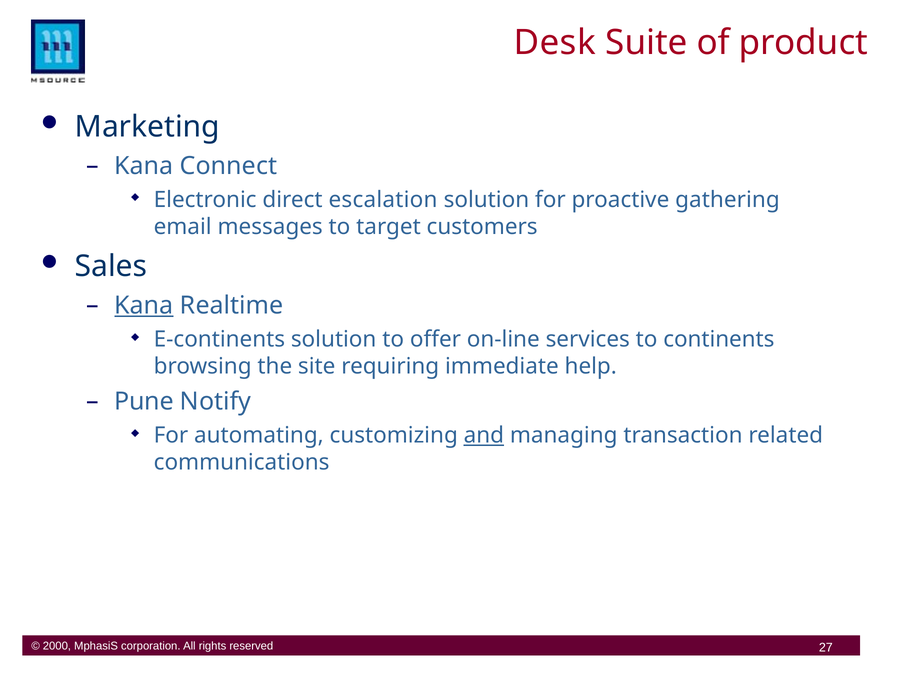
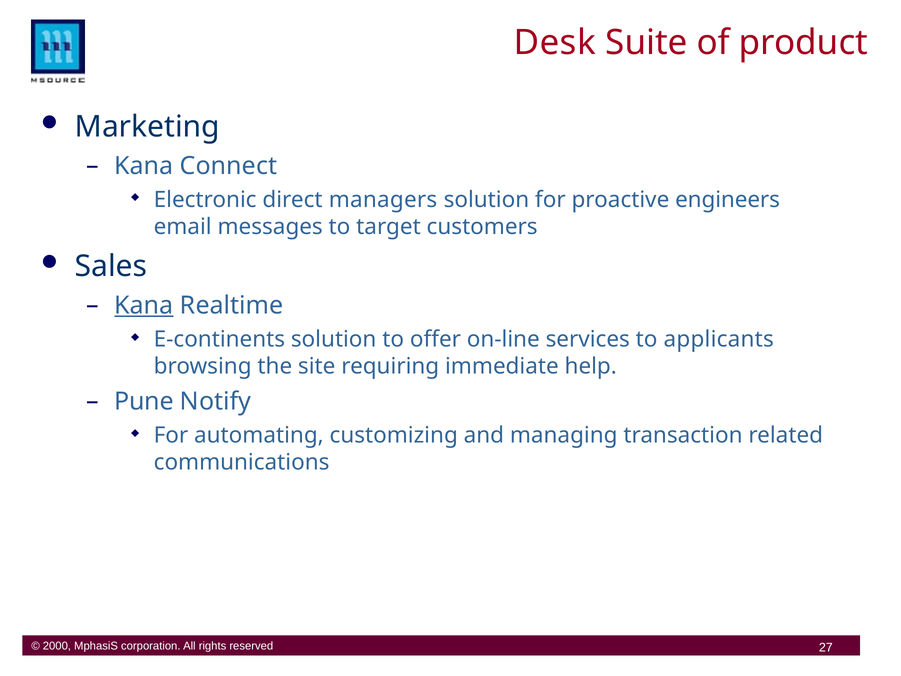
escalation: escalation -> managers (383, 200)
gathering: gathering -> engineers (728, 200)
continents: continents -> applicants (719, 339)
and underline: present -> none (484, 435)
